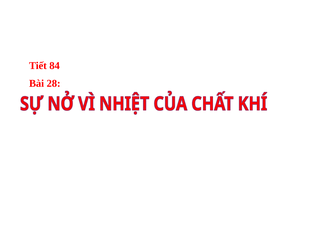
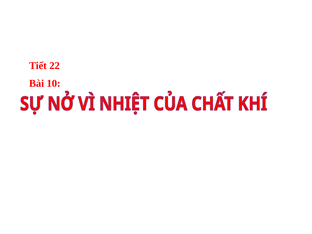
84: 84 -> 22 (55, 66)
28: 28 -> 10 (54, 83)
